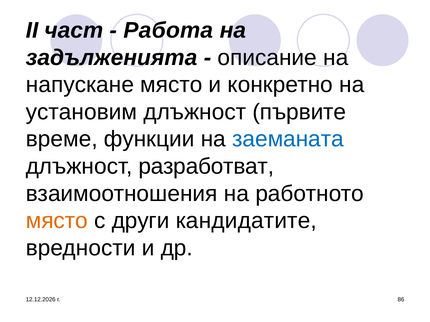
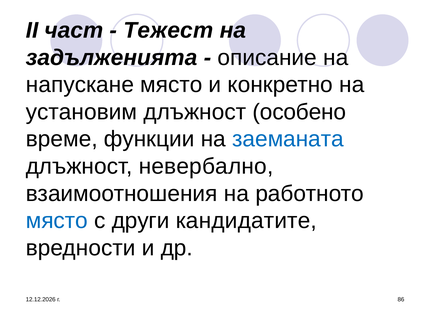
Работа: Работа -> Тежест (168, 30)
първите: първите -> особено (299, 112)
разработват: разработват -> невербално (206, 167)
място colour: orange -> blue (57, 221)
